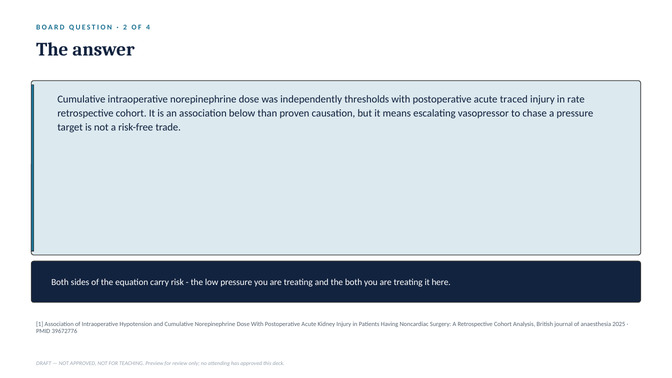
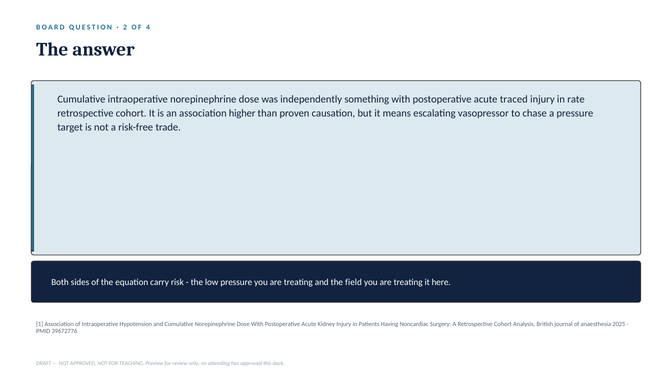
thresholds: thresholds -> something (367, 99)
below: below -> higher (242, 113)
the both: both -> field (354, 282)
